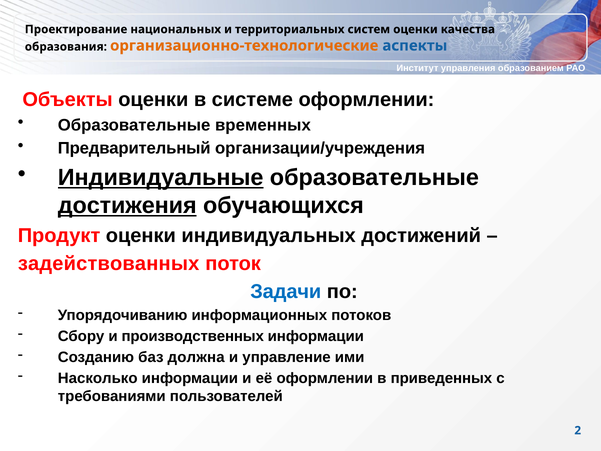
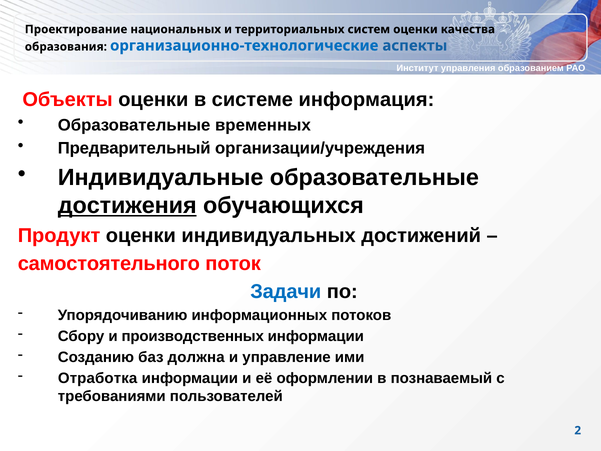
организационно-технологические colour: orange -> blue (244, 46)
системе оформлении: оформлении -> информация (366, 100)
Индивидуальные underline: present -> none (161, 178)
задействованных: задействованных -> самостоятельного (109, 263)
Насколько: Насколько -> Отработка (98, 378)
приведенных: приведенных -> познаваемый (441, 378)
